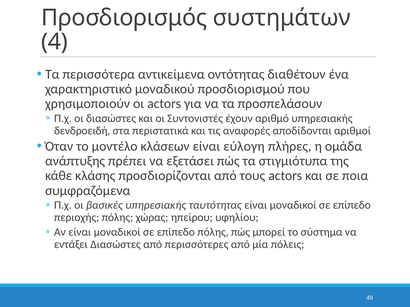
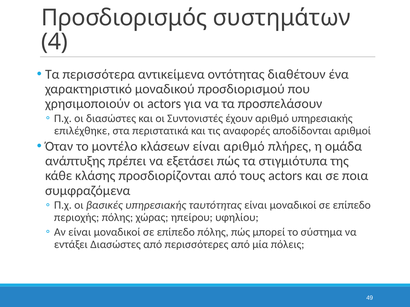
δενδροειδή: δενδροειδή -> επιλέχθηκε (82, 131)
είναι εύλογη: εύλογη -> αριθμό (244, 147)
